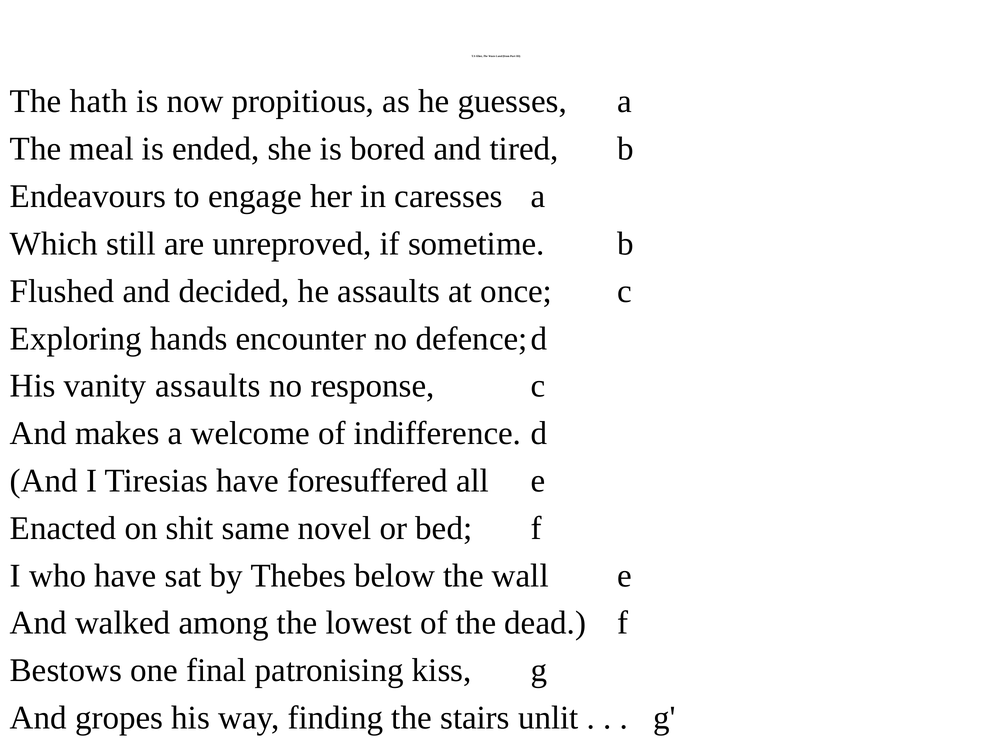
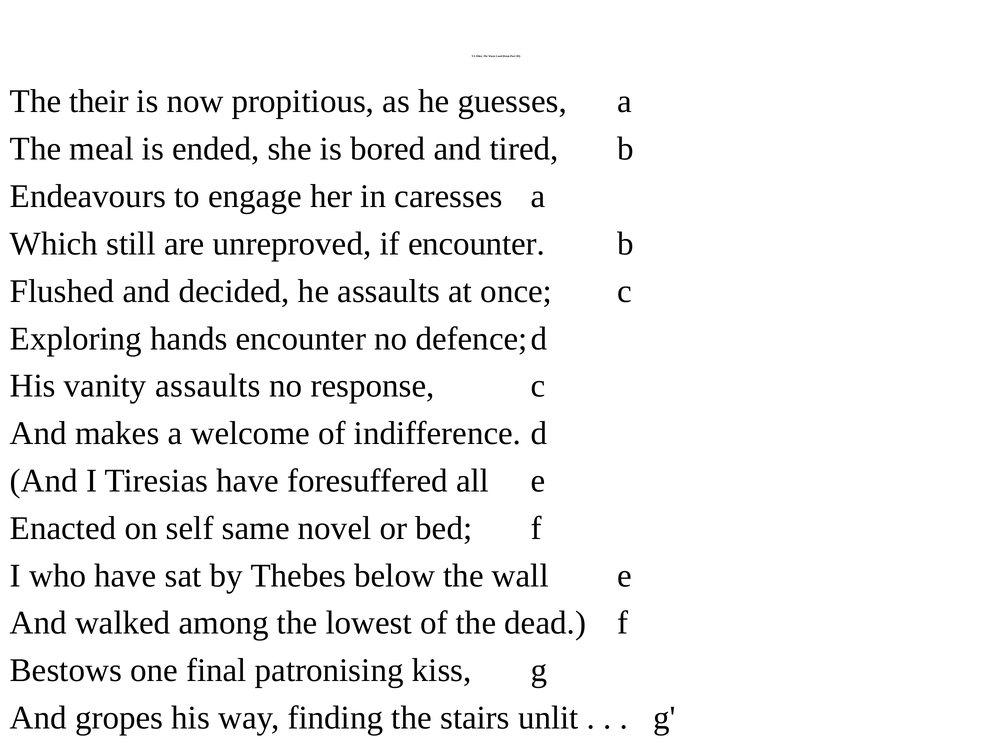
hath: hath -> their (99, 102)
if sometime: sometime -> encounter (476, 244)
shit: shit -> self (190, 528)
